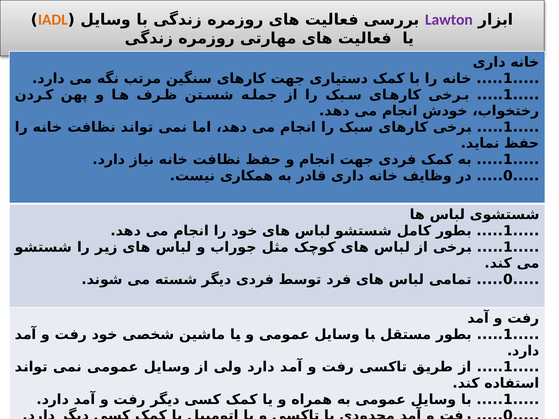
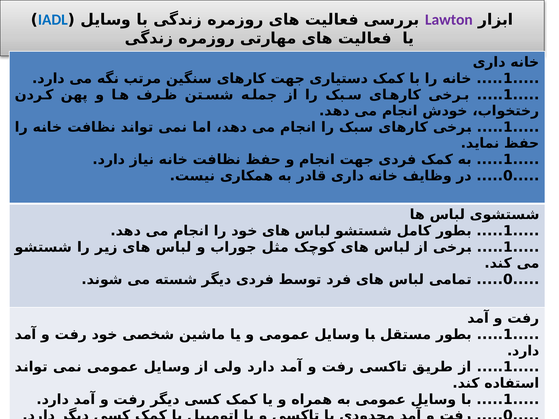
IADL colour: orange -> blue (53, 20)
